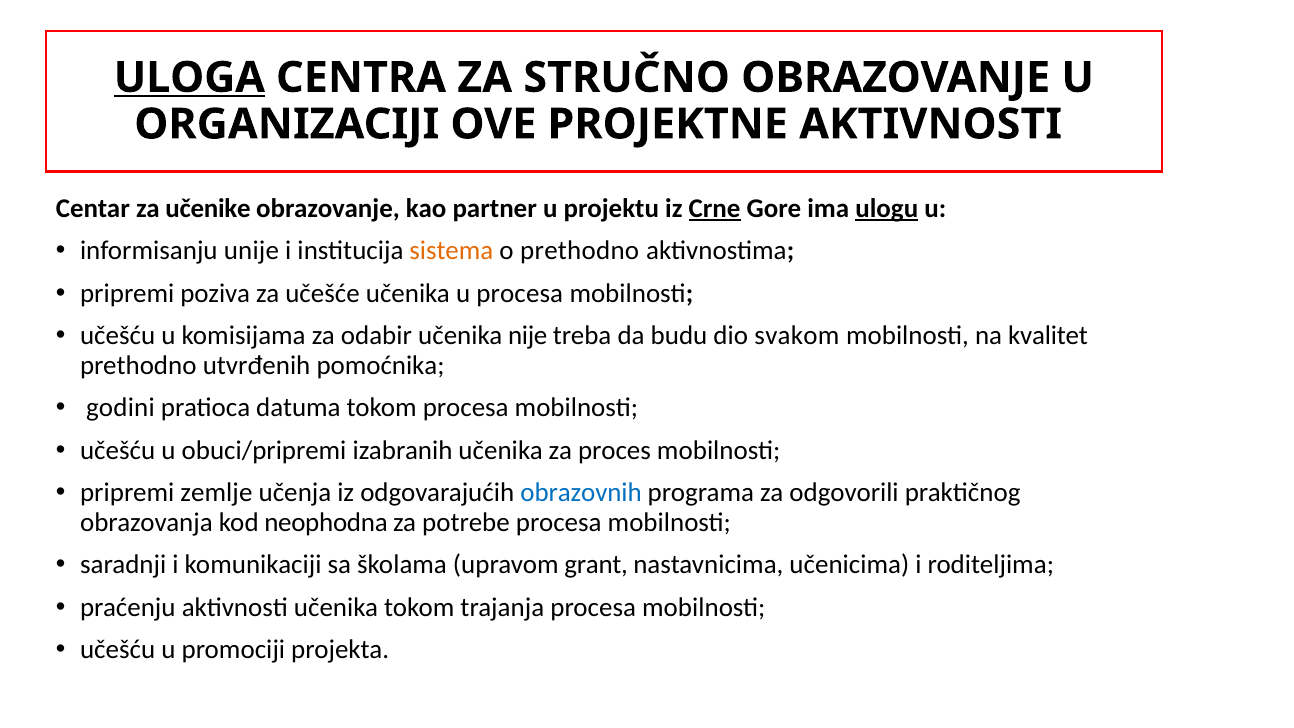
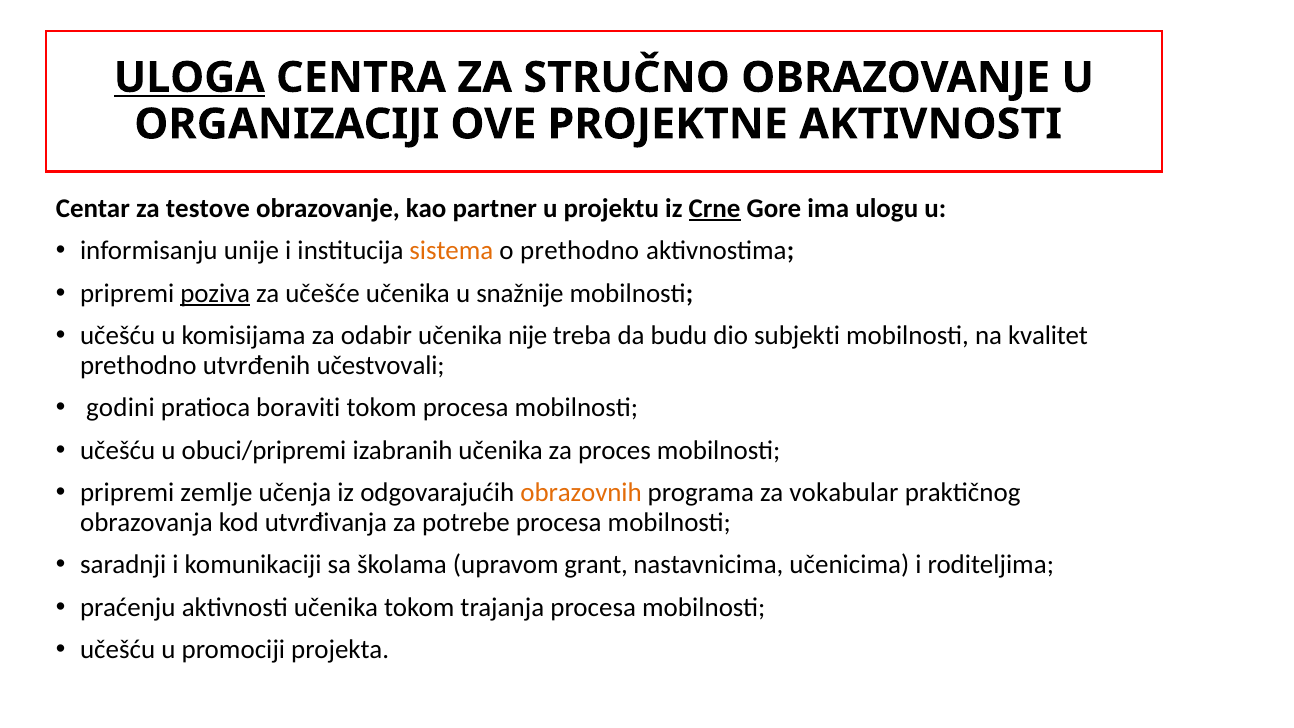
učenike: učenike -> testove (208, 208)
ulogu underline: present -> none (887, 208)
poziva underline: none -> present (215, 293)
u procesa: procesa -> snažnije (520, 293)
svakom: svakom -> subjekti (797, 336)
pomoćnika: pomoćnika -> učestvovali (381, 365)
datuma: datuma -> boraviti (298, 408)
obrazovnih colour: blue -> orange (581, 493)
odgovorili: odgovorili -> vokabular (844, 493)
neophodna: neophodna -> utvrđivanja (326, 522)
